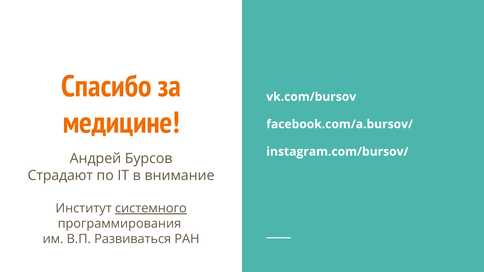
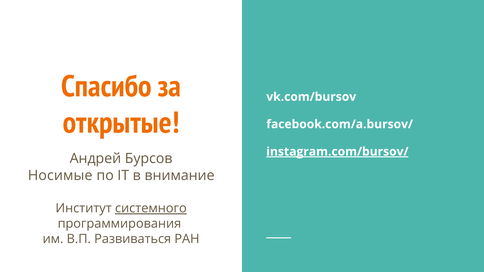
медицине: медицине -> открытые (121, 123)
instagram.com/bursov/ underline: none -> present (337, 152)
Страдают: Страдают -> Носимые (60, 176)
